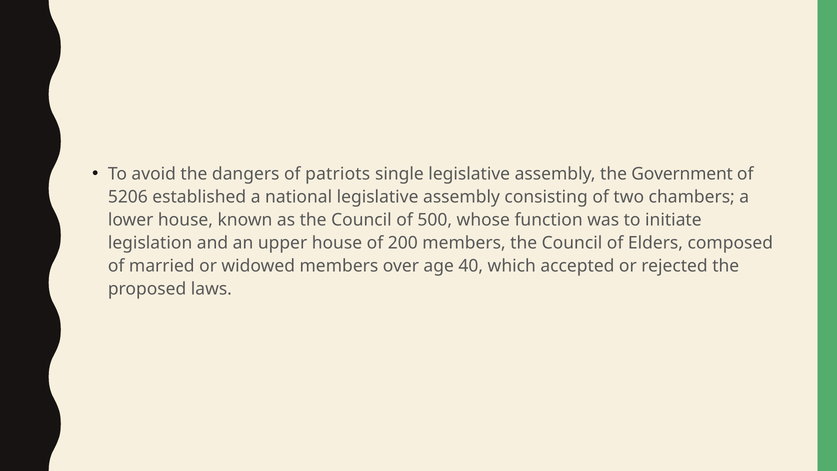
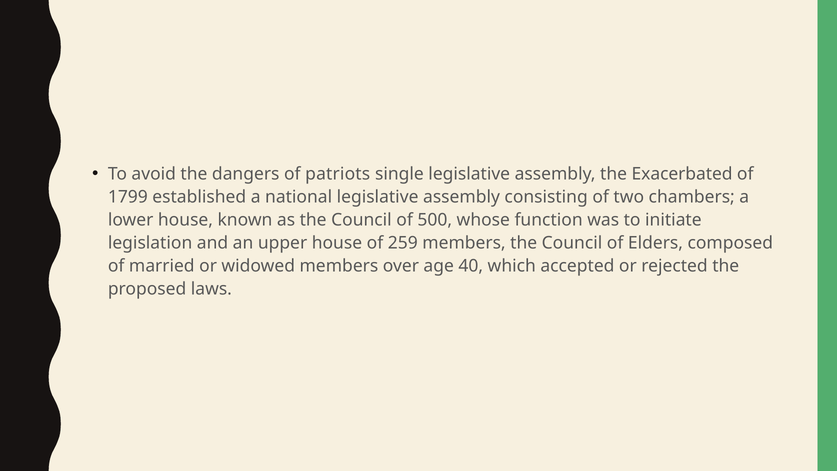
Government: Government -> Exacerbated (682, 174)
5206: 5206 -> 1799 (128, 197)
200: 200 -> 259 (403, 243)
